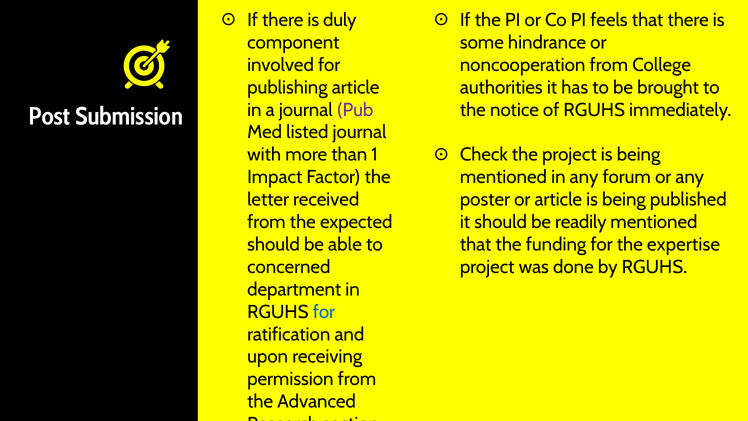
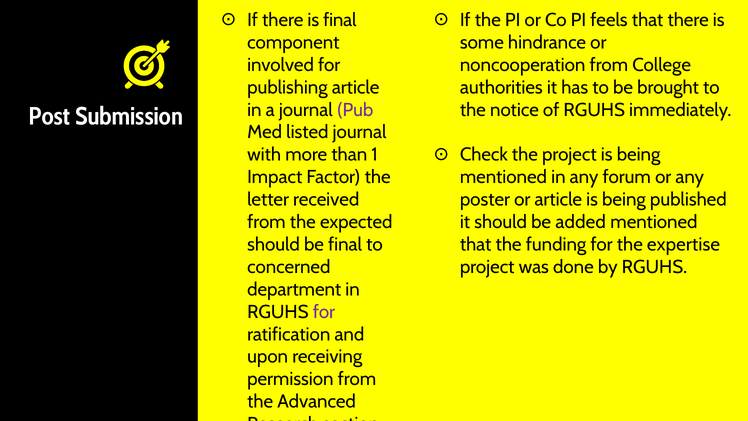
is duly: duly -> final (340, 20)
readily: readily -> added (581, 222)
be able: able -> final (345, 244)
for colour: blue -> purple (324, 312)
